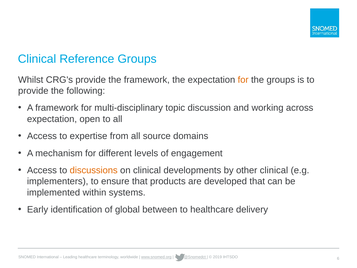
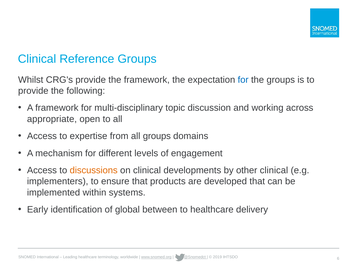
for colour: orange -> blue (243, 80)
expectation: expectation -> appropriate (52, 119)
all source: source -> groups (157, 136)
